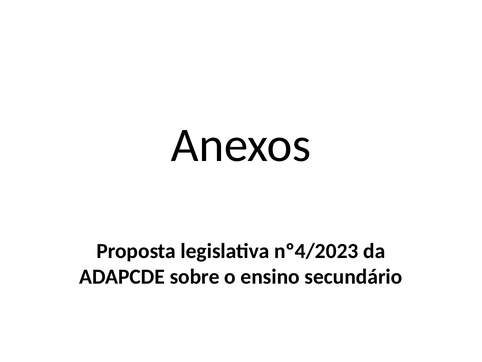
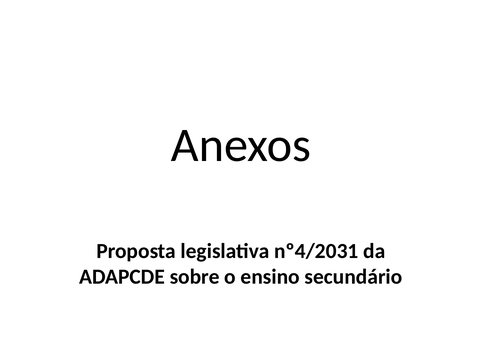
nº4/2023: nº4/2023 -> nº4/2031 (316, 251)
